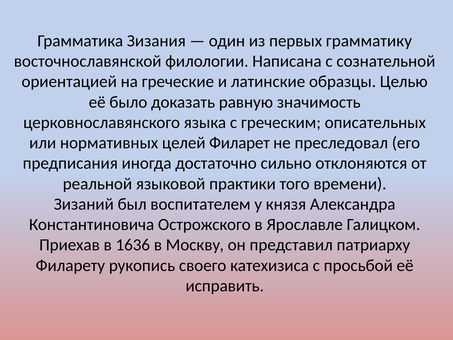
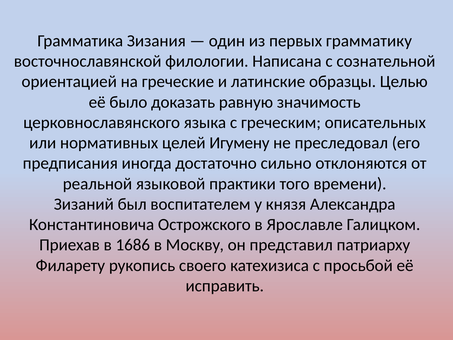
Филарет: Филарет -> Игумену (239, 143)
1636: 1636 -> 1686 (133, 245)
